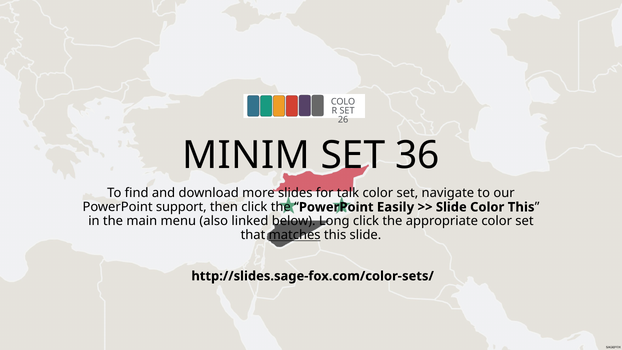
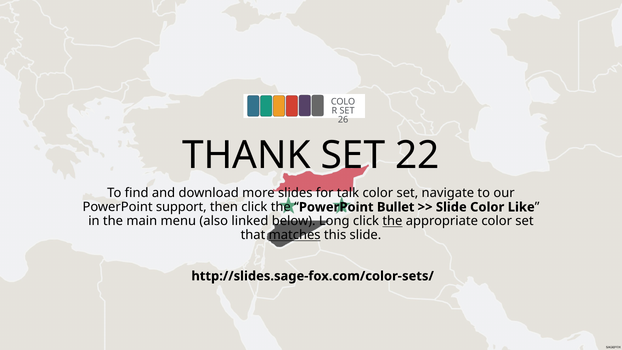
MINIM: MINIM -> THANK (246, 155)
36: 36 -> 22 (417, 155)
Easily: Easily -> Bullet (396, 207)
Color This: This -> Like (521, 207)
the underline: none -> present (392, 221)
